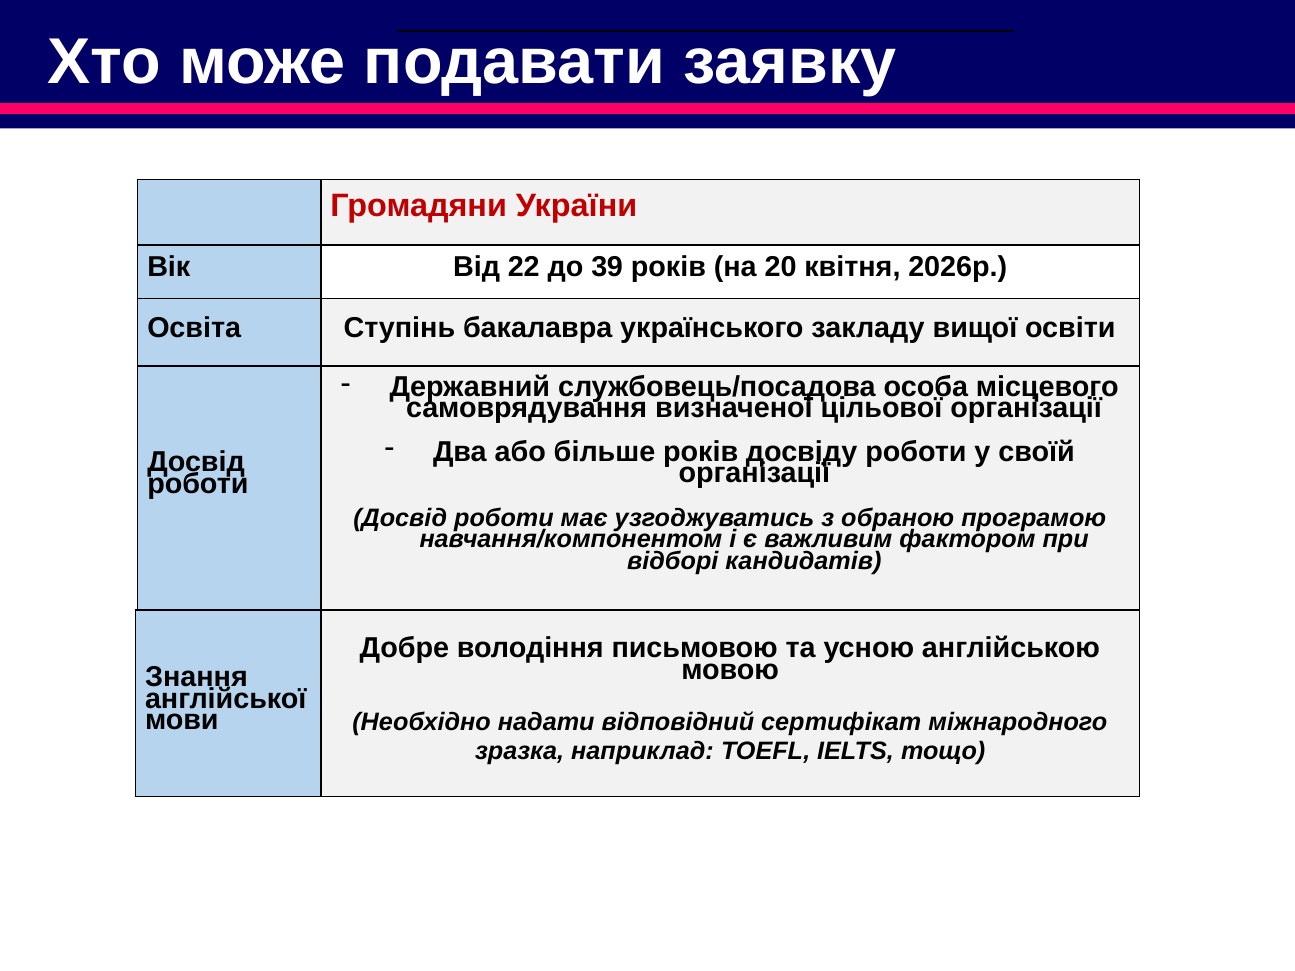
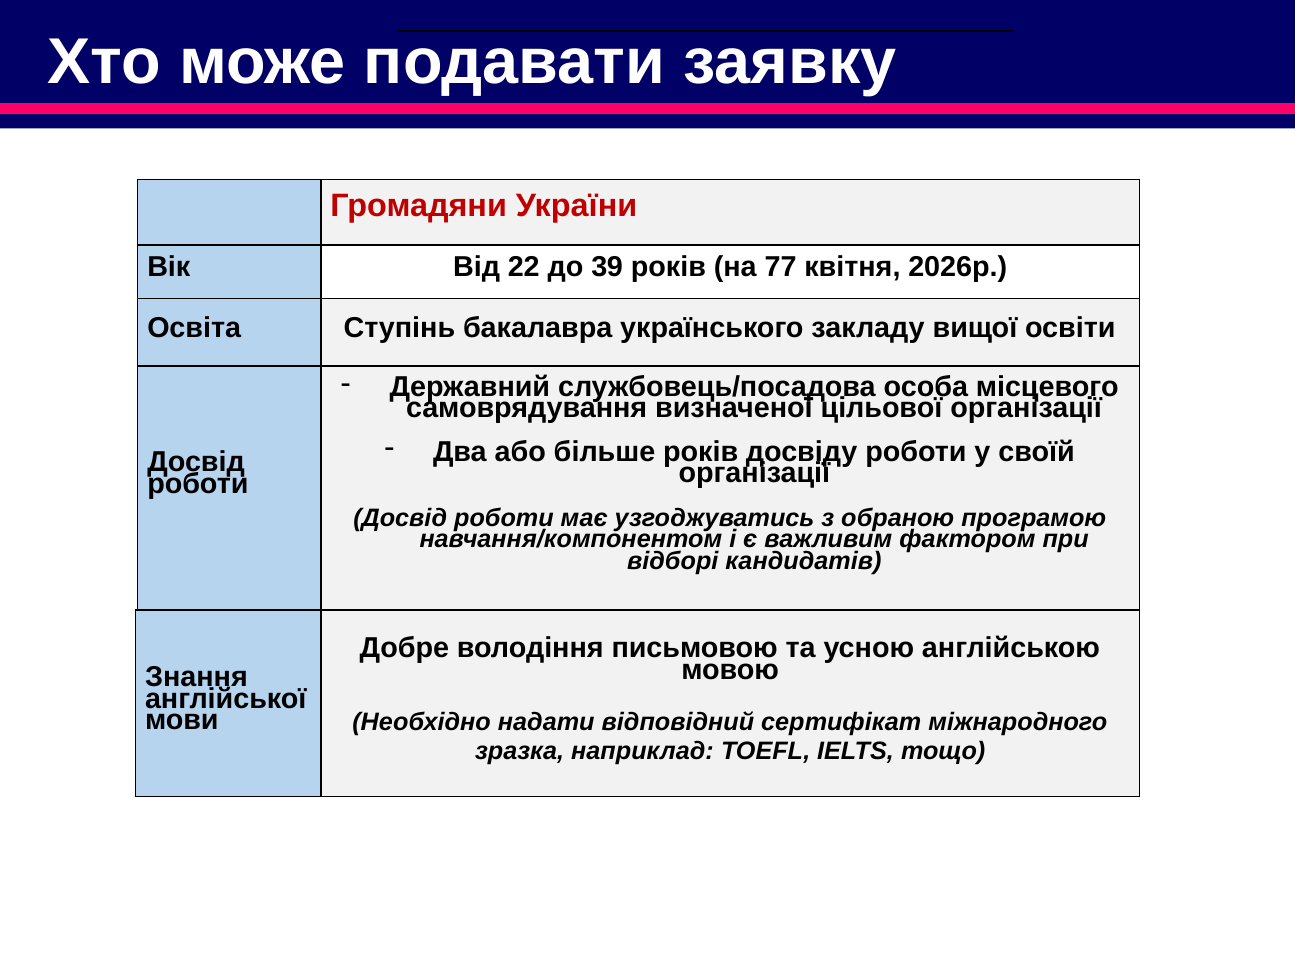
20: 20 -> 77 (781, 267)
